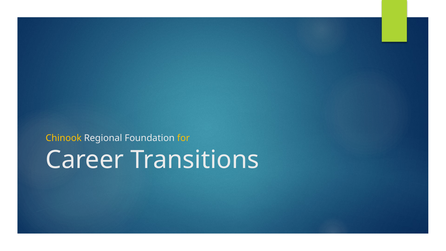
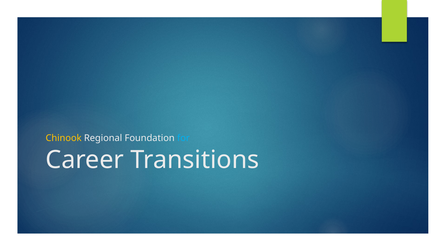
for colour: yellow -> light blue (183, 138)
